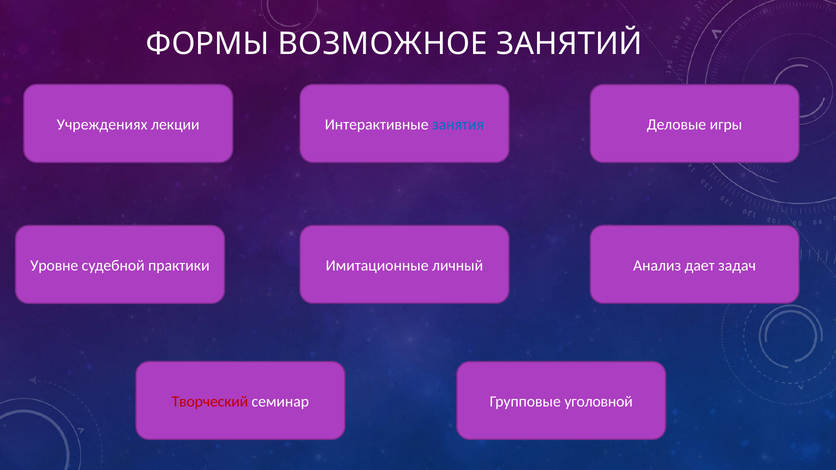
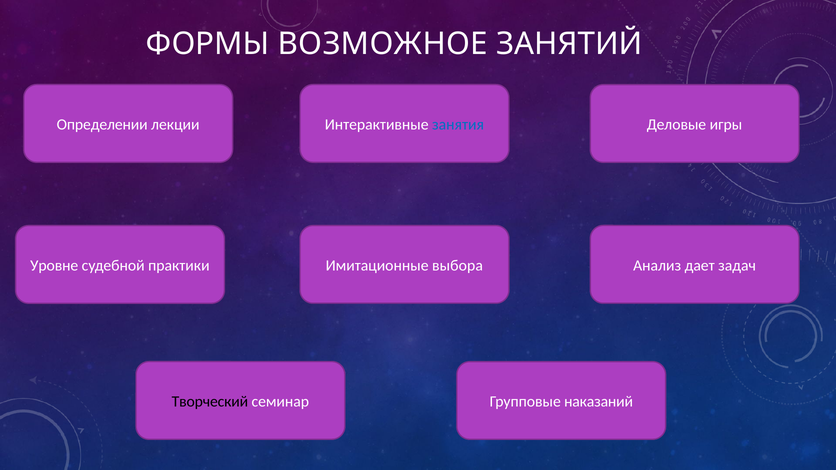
Учреждениях: Учреждениях -> Определении (102, 125)
личный: личный -> выбора (458, 266)
Творческий colour: red -> black (210, 402)
уголовной: уголовной -> наказаний (599, 402)
